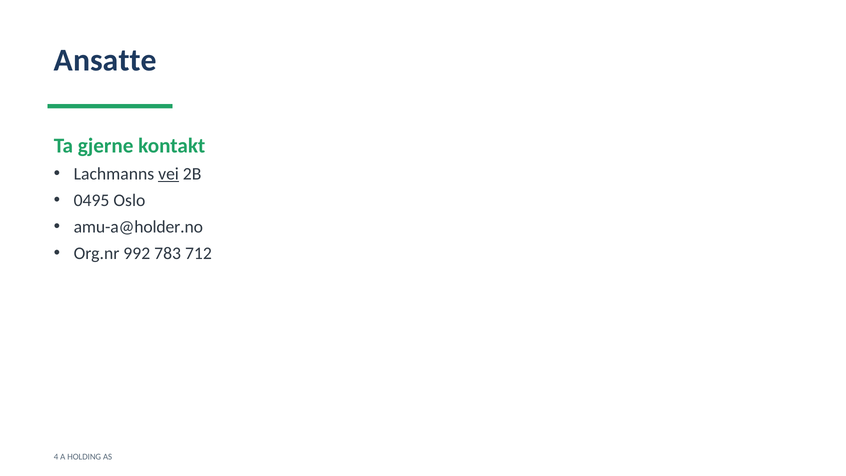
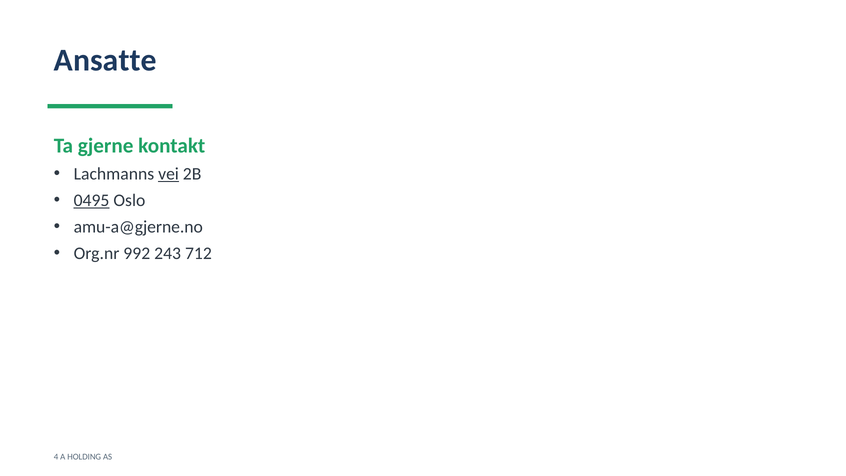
0495 underline: none -> present (92, 200)
amu-a@holder.no: amu-a@holder.no -> amu-a@gjerne.no (138, 227)
783: 783 -> 243 (168, 253)
